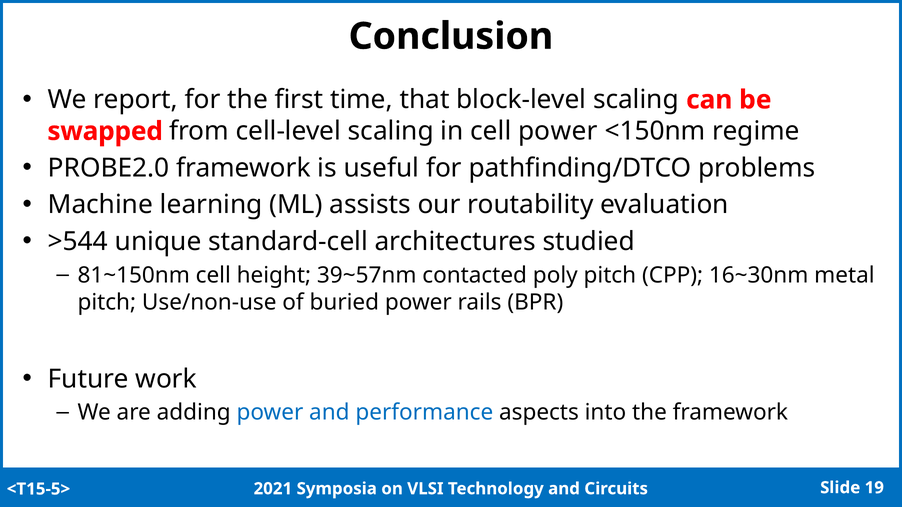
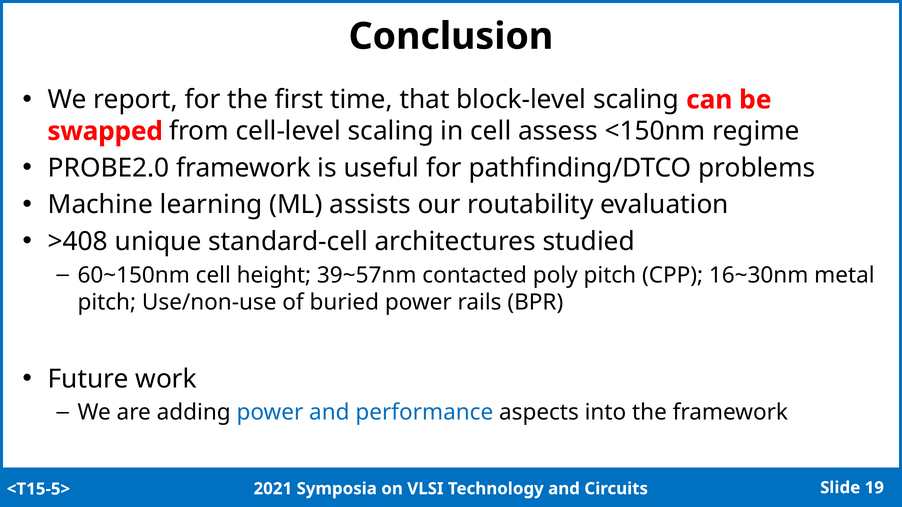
cell power: power -> assess (558, 131)
>544: >544 -> >408 (78, 242)
81~150nm: 81~150nm -> 60~150nm (134, 275)
